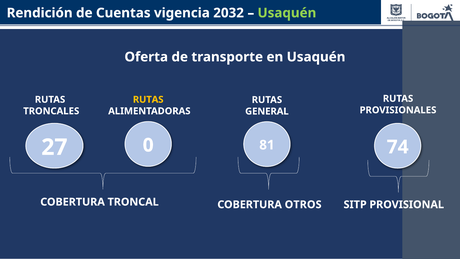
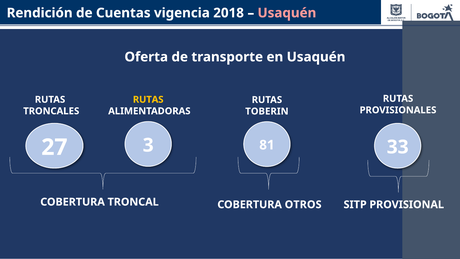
2032: 2032 -> 2018 (229, 13)
Usaquén colour: light green -> pink (287, 13)
GENERAL: GENERAL -> TOBERIN (267, 111)
74: 74 -> 33 (398, 147)
0: 0 -> 3 (148, 145)
